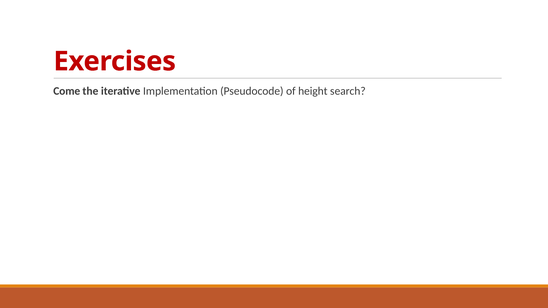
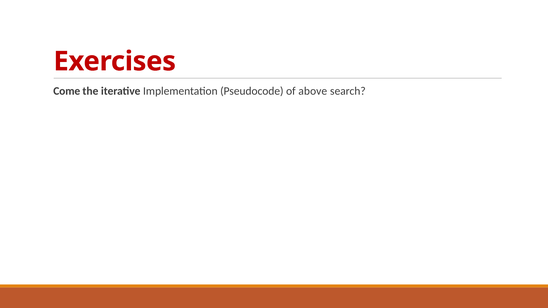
height: height -> above (313, 91)
